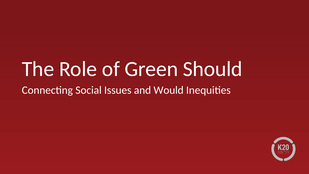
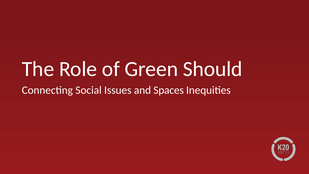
Would: Would -> Spaces (169, 90)
